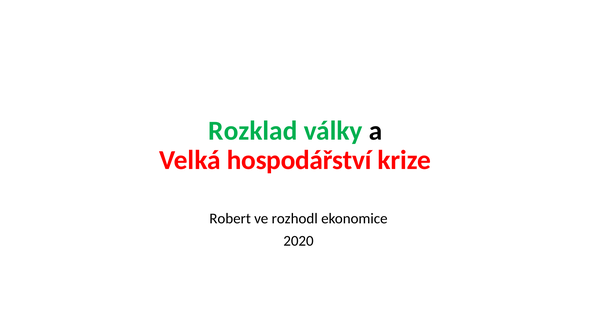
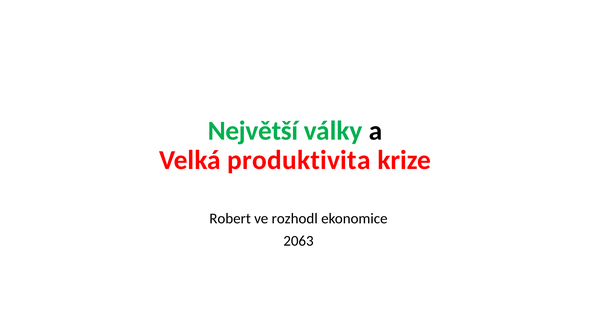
Rozklad: Rozklad -> Největší (253, 131)
hospodářství: hospodářství -> produktivita (299, 160)
2020: 2020 -> 2063 (298, 241)
